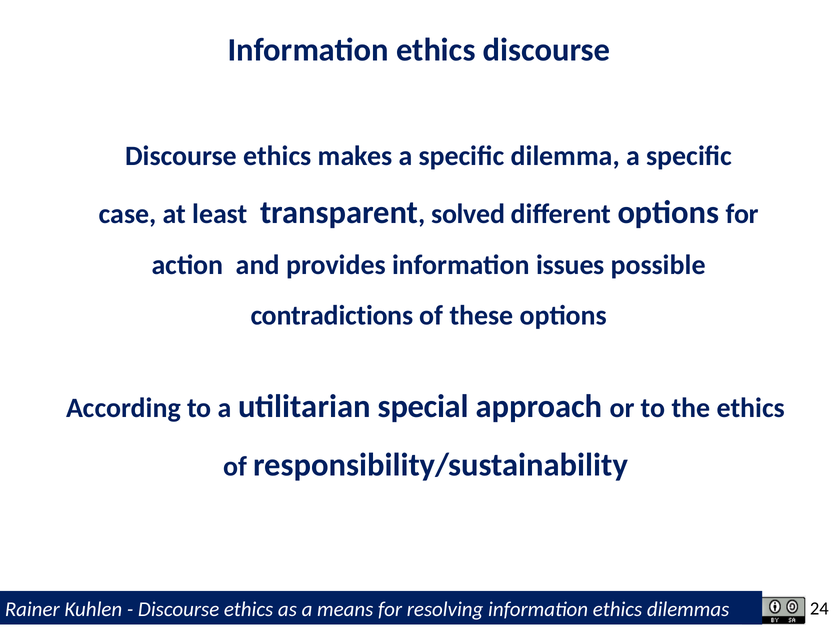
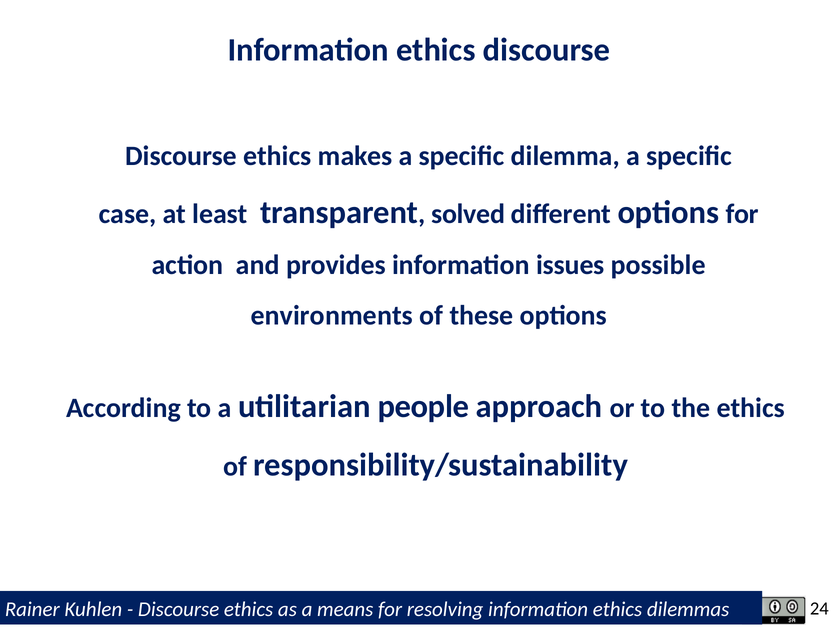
contradictions: contradictions -> environments (332, 315)
special: special -> people (423, 406)
